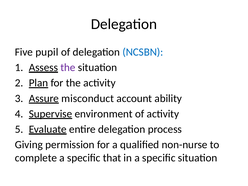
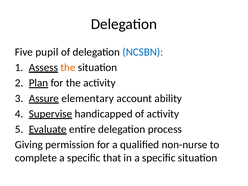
the colour: purple -> orange (68, 67)
misconduct: misconduct -> elementary (88, 98)
environment: environment -> handicapped (104, 114)
